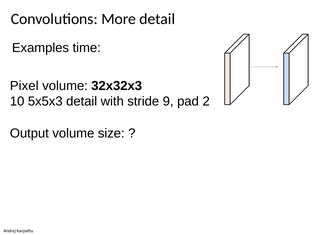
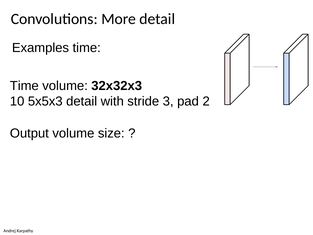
Pixel: Pixel -> Time (24, 86)
9: 9 -> 3 (168, 101)
